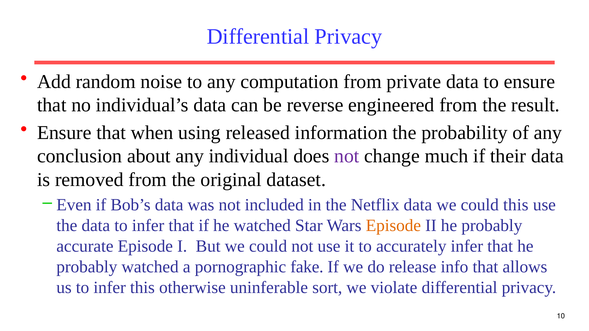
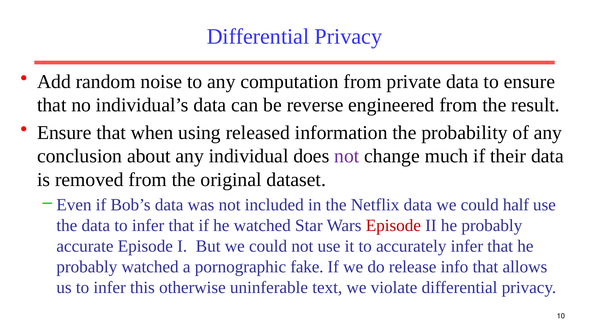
could this: this -> half (516, 205)
Episode colour: orange -> red (393, 226)
sort: sort -> text (327, 288)
